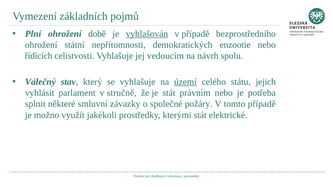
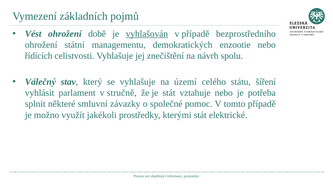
Plní: Plní -> Vést (33, 34)
nepřítomnosti: nepřítomnosti -> managementu (119, 45)
vedoucím: vedoucím -> znečištění (165, 56)
území underline: present -> none (185, 82)
jejich: jejich -> šíření (266, 82)
právním: právním -> vztahuje (195, 93)
požáry: požáry -> pomoc (199, 104)
